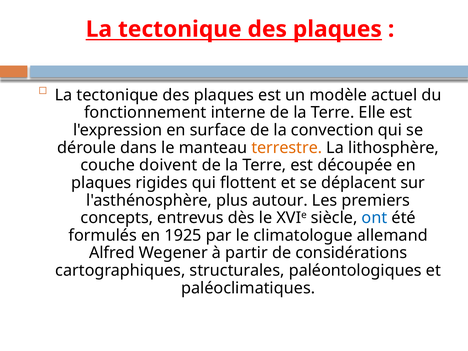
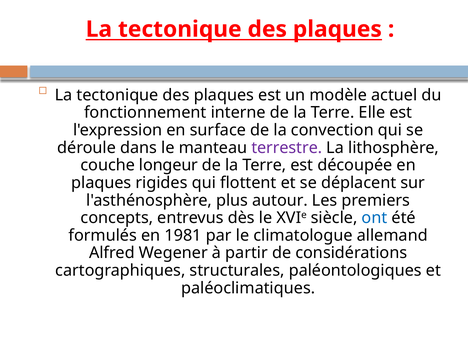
terrestre colour: orange -> purple (287, 148)
doivent: doivent -> longeur (169, 165)
1925: 1925 -> 1981 (183, 235)
